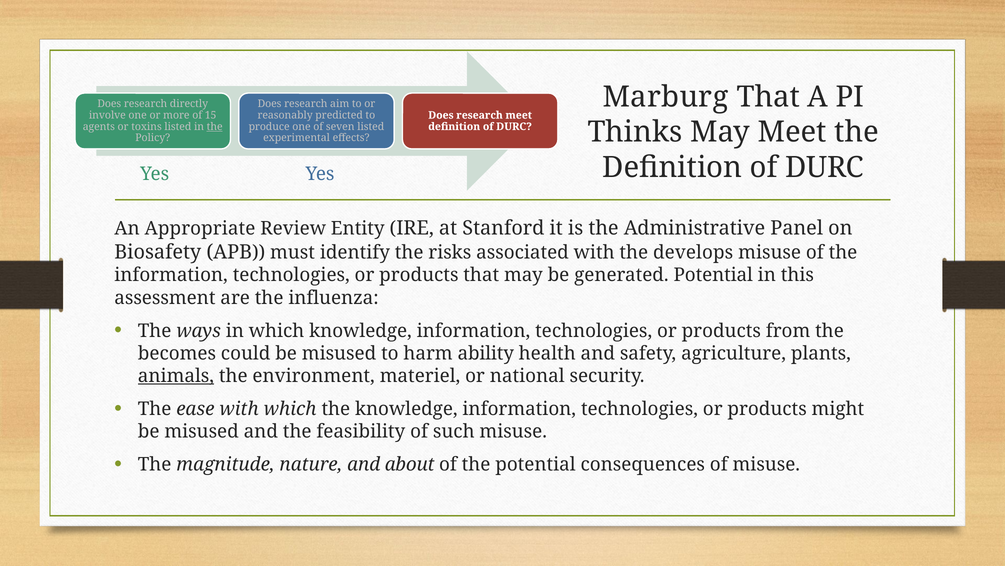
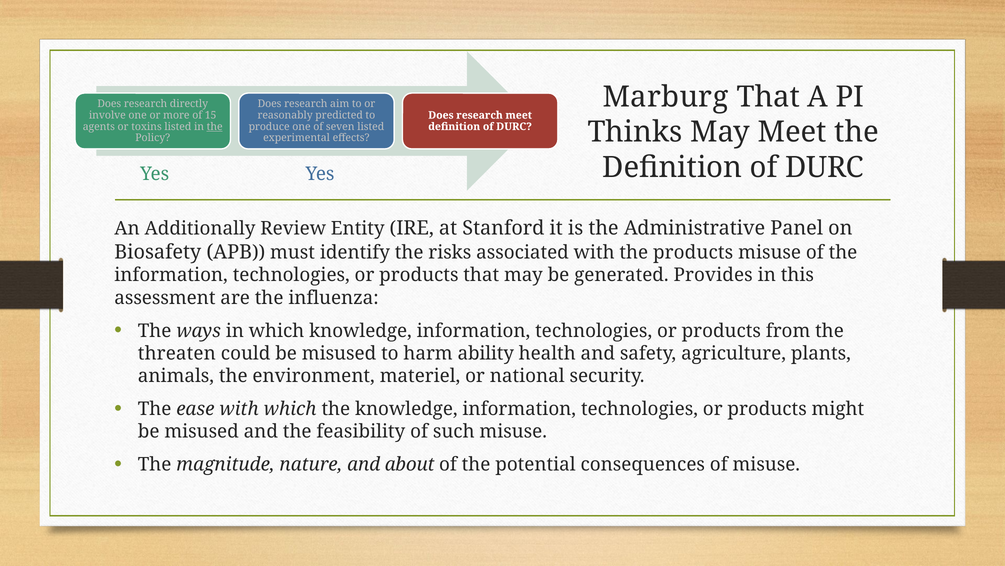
Appropriate: Appropriate -> Additionally (200, 228)
the develops: develops -> products (693, 252)
generated Potential: Potential -> Provides (713, 275)
becomes: becomes -> threaten (177, 353)
animals underline: present -> none (176, 376)
